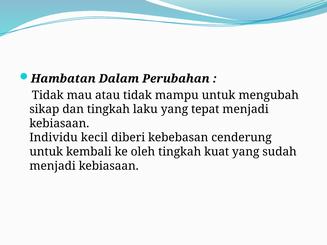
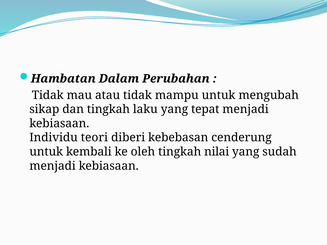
kecil: kecil -> teori (94, 138)
kuat: kuat -> nilai (217, 152)
